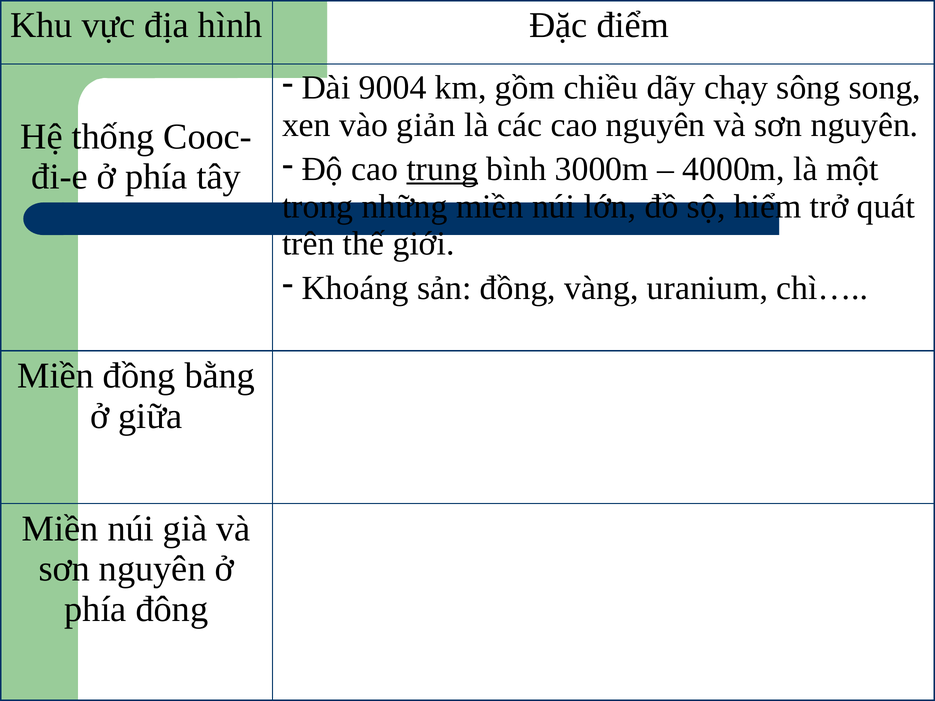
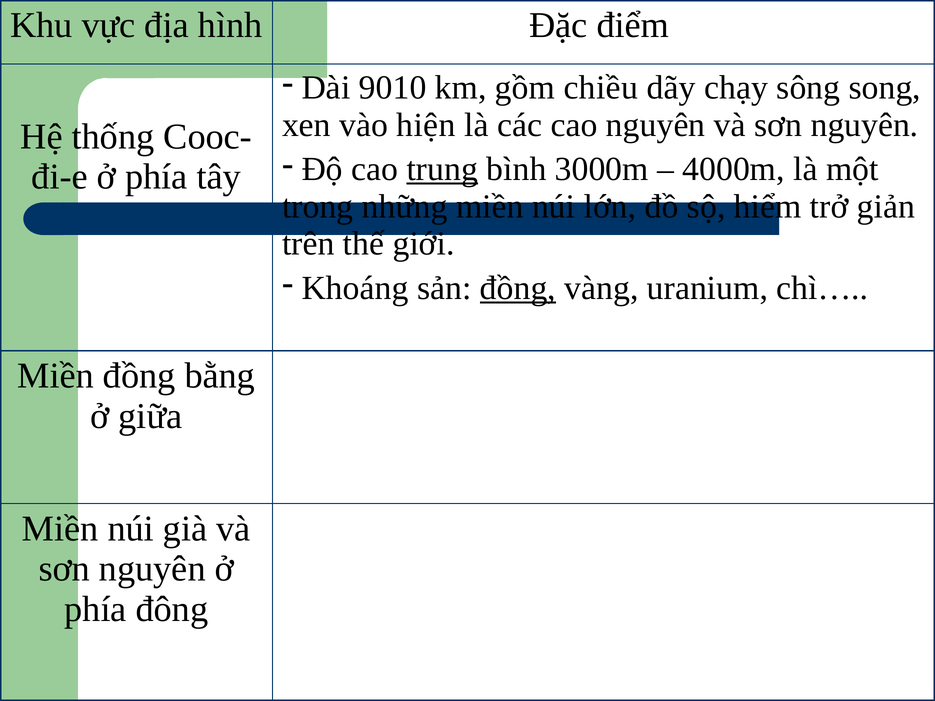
9004: 9004 -> 9010 (393, 88)
giản: giản -> hiện (426, 125)
quát: quát -> giản (886, 206)
đồng underline: none -> present (518, 288)
